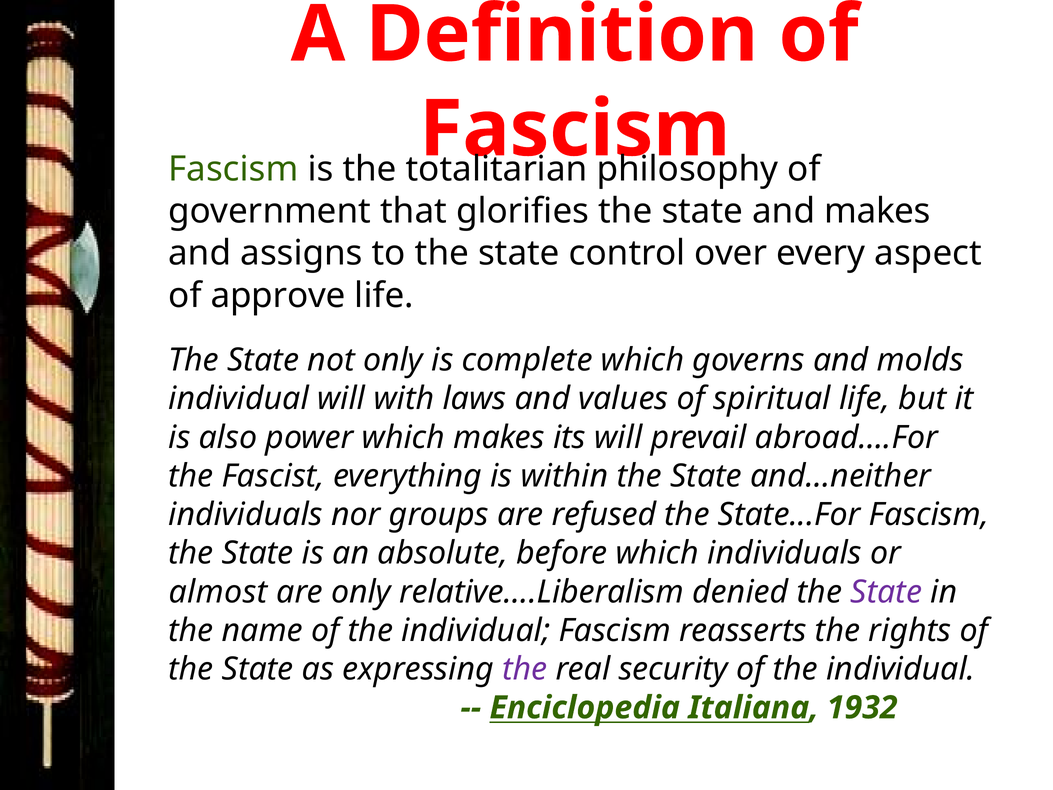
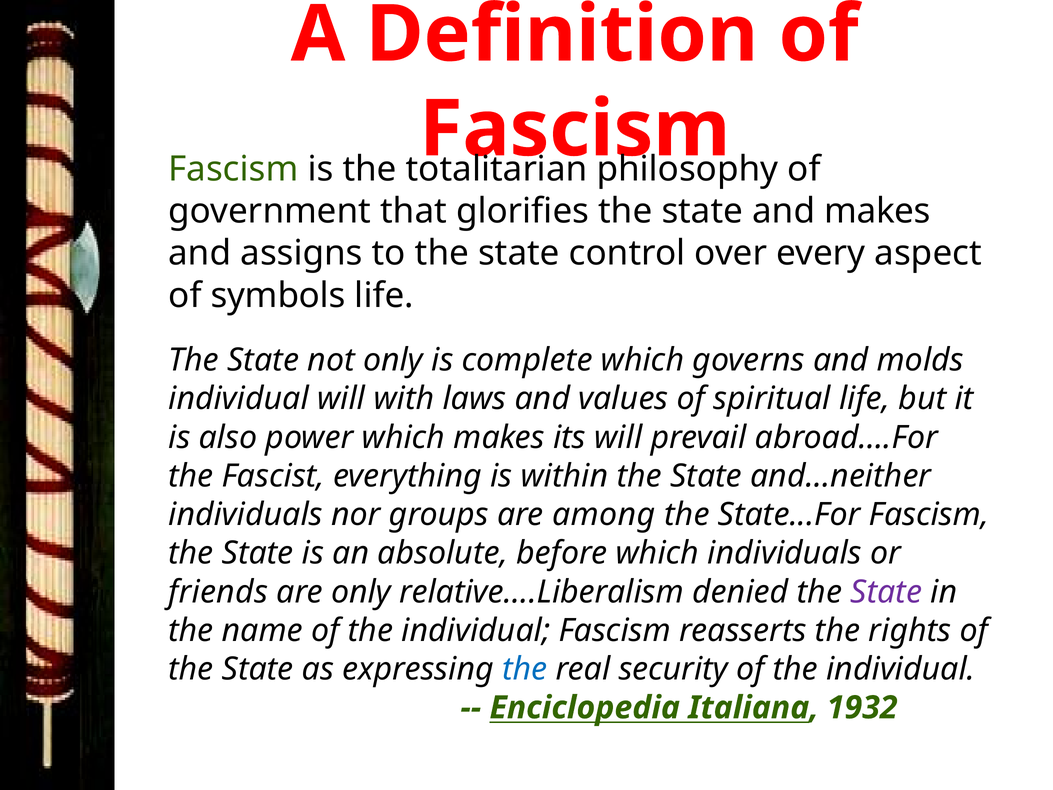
approve: approve -> symbols (278, 295)
refused: refused -> among (604, 515)
almost: almost -> friends (218, 592)
the colour: purple -> blue (525, 669)
